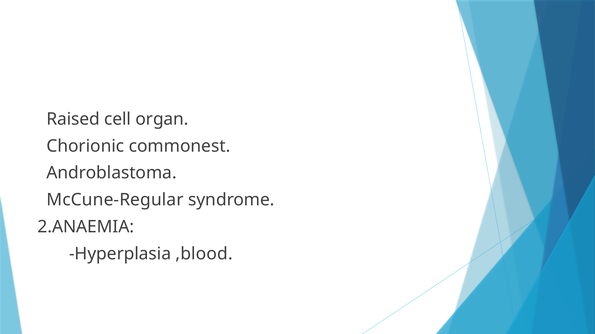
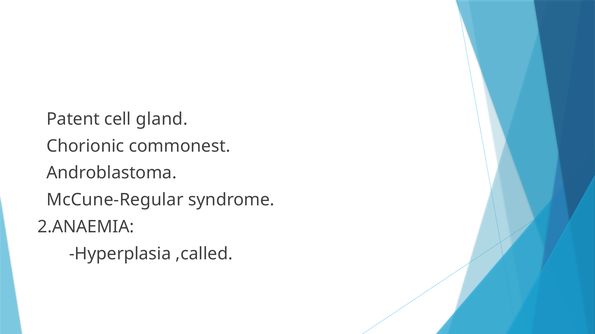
Raised: Raised -> Patent (73, 119)
organ: organ -> gland (162, 119)
,blood: ,blood -> ,called (204, 254)
